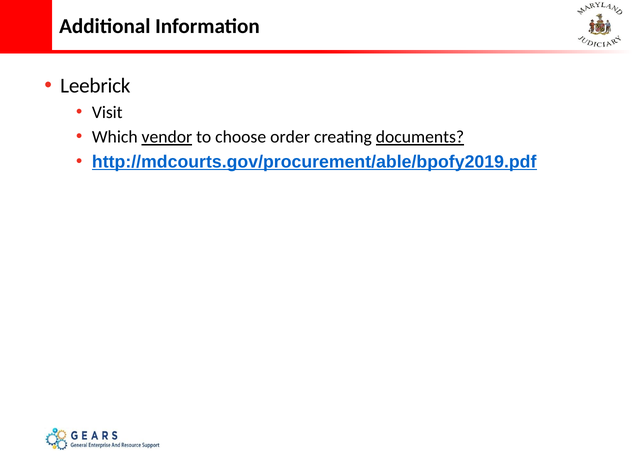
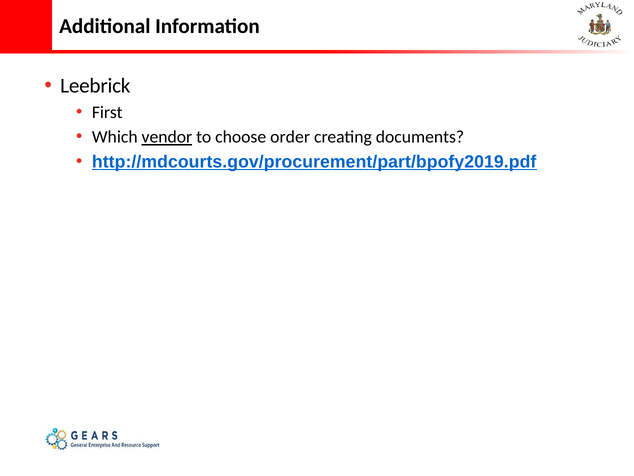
Visit: Visit -> First (107, 112)
documents underline: present -> none (420, 137)
http://mdcourts.gov/procurement/able/bpofy2019.pdf: http://mdcourts.gov/procurement/able/bpofy2019.pdf -> http://mdcourts.gov/procurement/part/bpofy2019.pdf (314, 162)
